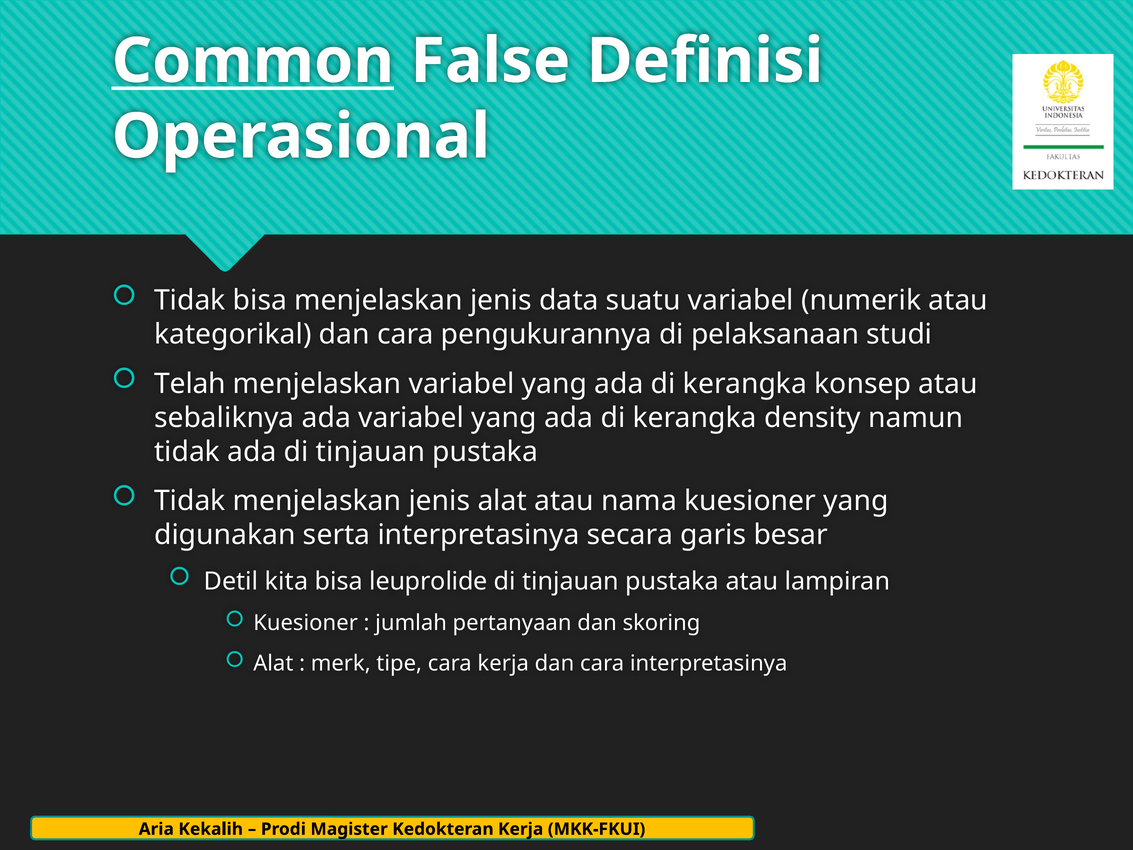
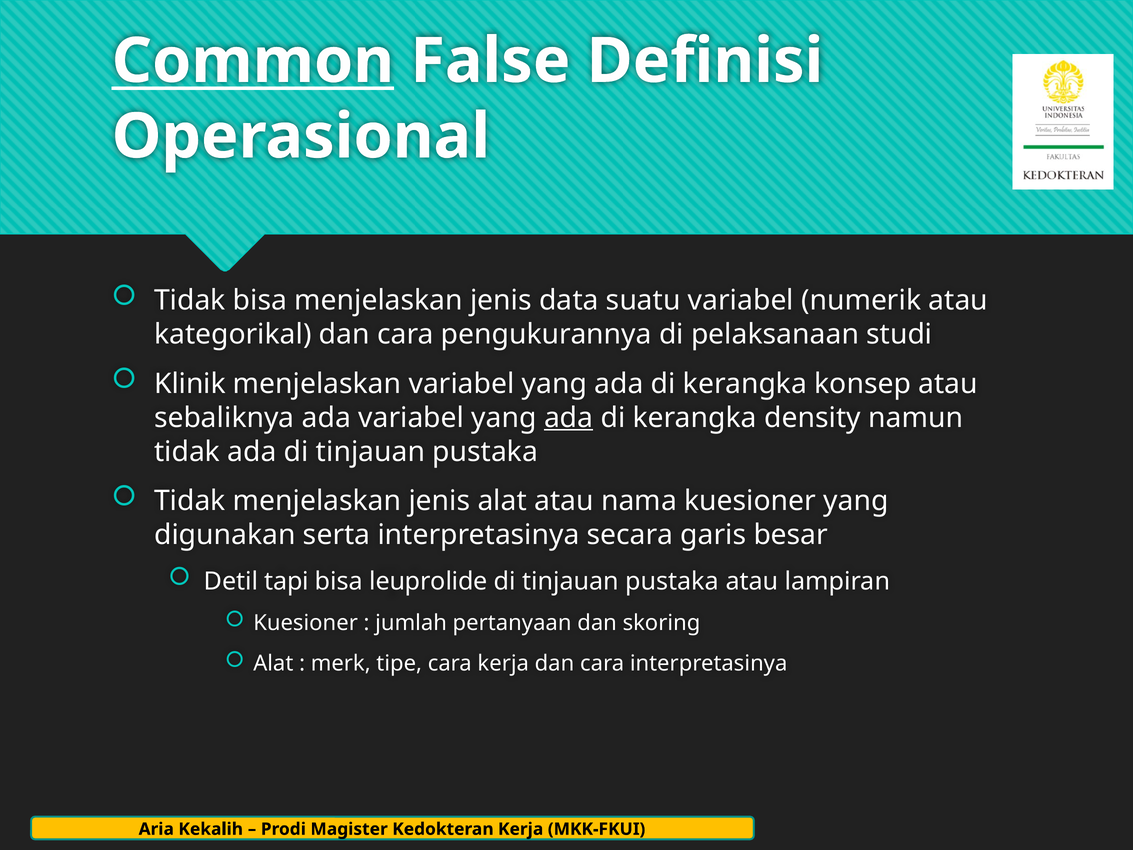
Telah: Telah -> Klinik (190, 384)
ada underline: none -> present (569, 418)
kita: kita -> tapi (287, 581)
